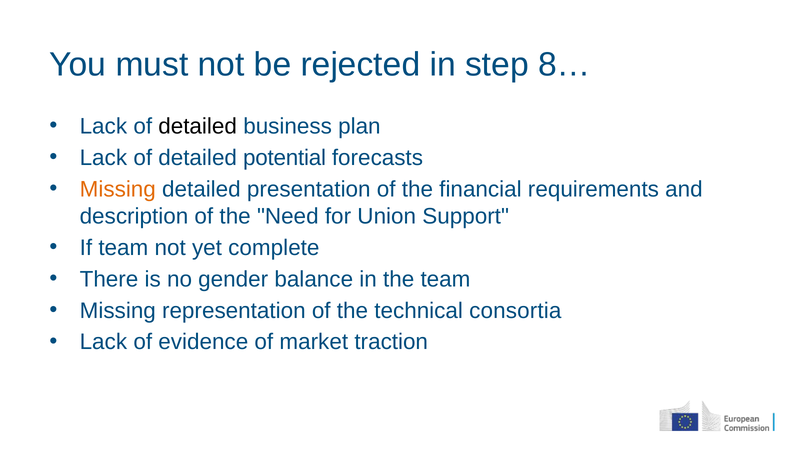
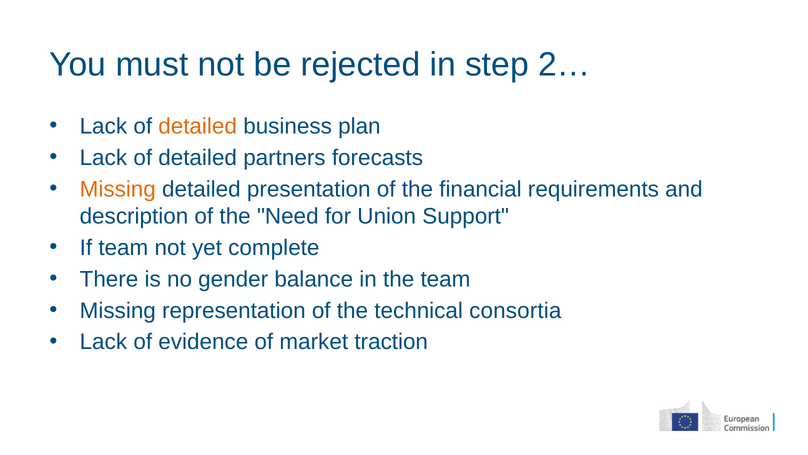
8…: 8… -> 2… (564, 65)
detailed colour: black -> orange (198, 126)
potential: potential -> partners (284, 158)
